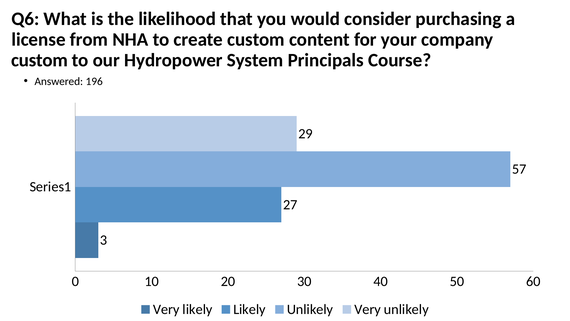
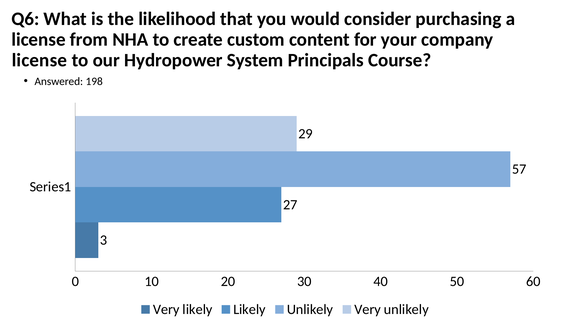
custom: custom -> license (39, 60)
196: 196 -> 198 (94, 81)
